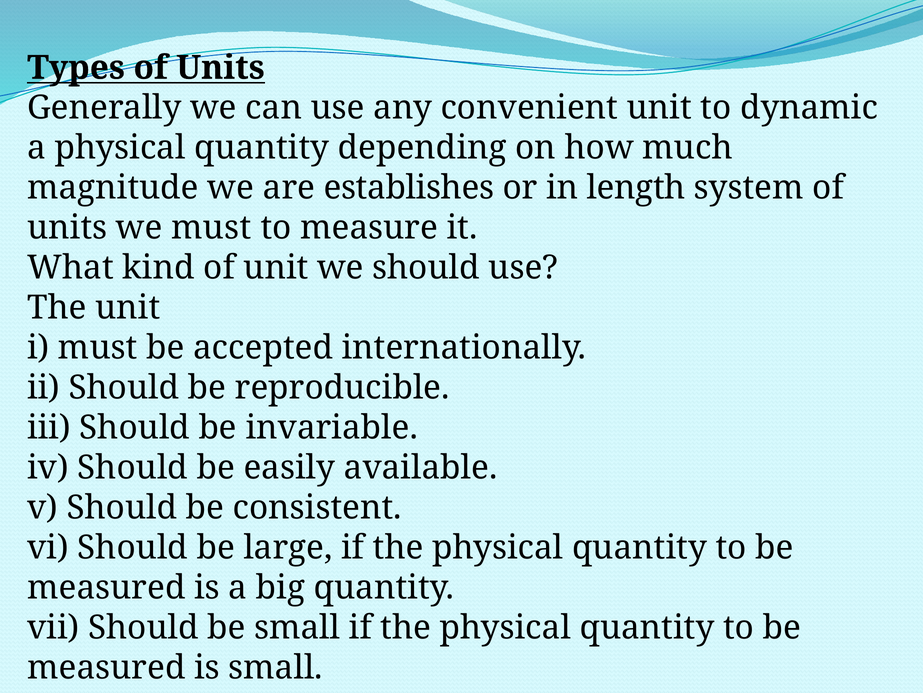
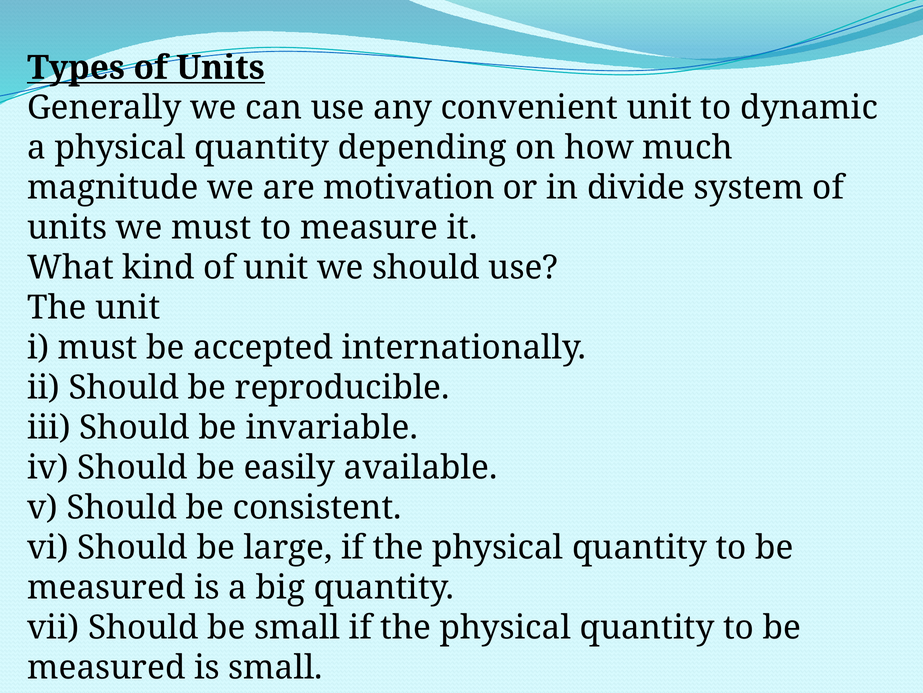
establishes: establishes -> motivation (409, 188)
length: length -> divide (636, 188)
